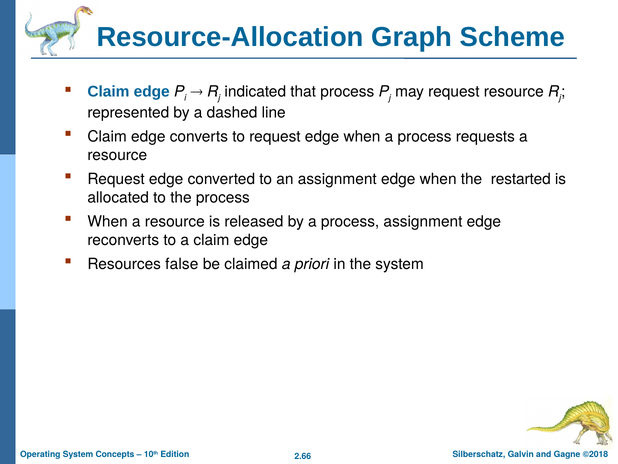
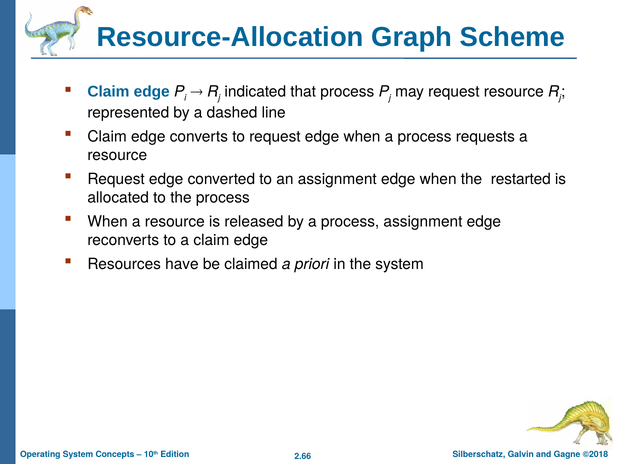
false: false -> have (182, 264)
